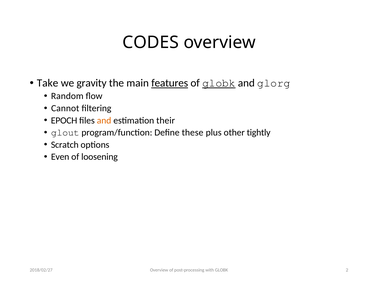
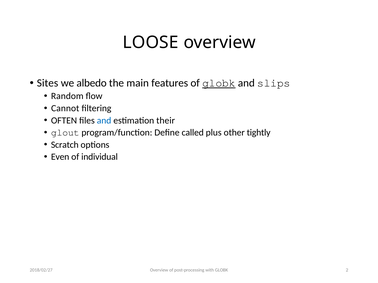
CODES: CODES -> LOOSE (151, 42)
Take: Take -> Sites (48, 83)
gravity: gravity -> albedo (92, 83)
features underline: present -> none (170, 83)
glorg: glorg -> slips (274, 83)
EPOCH: EPOCH -> OFTEN (64, 121)
and colour: orange -> blue (104, 121)
these: these -> called (193, 133)
loosening: loosening -> individual (100, 157)
